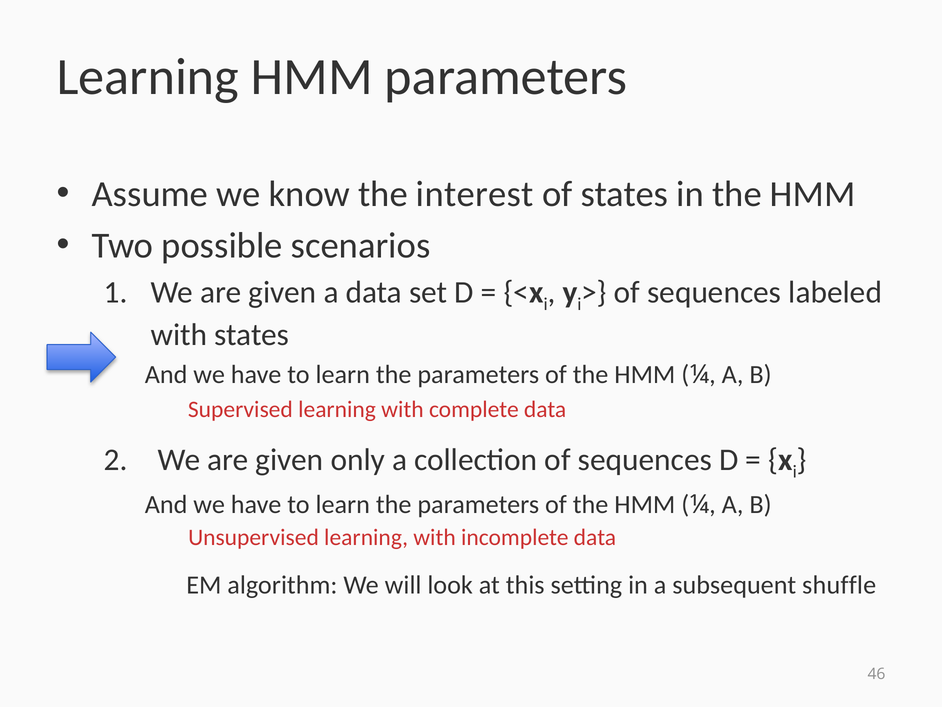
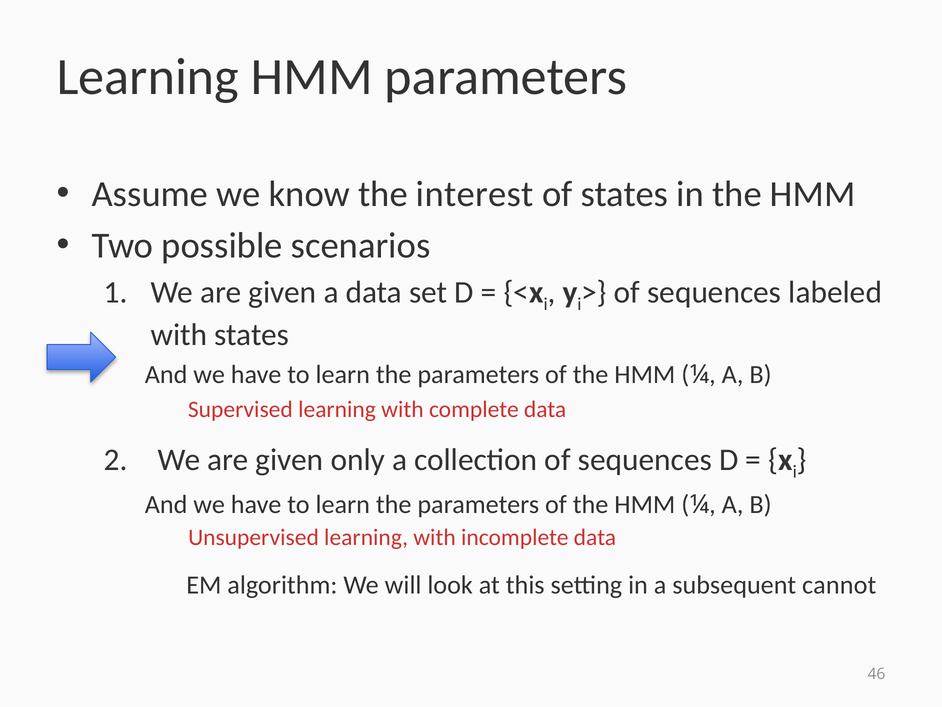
shuffle: shuffle -> cannot (839, 585)
